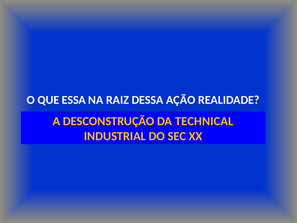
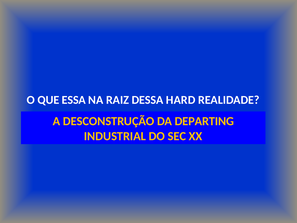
AÇÃO: AÇÃO -> HARD (181, 100)
TECHNICAL: TECHNICAL -> DEPARTING (204, 121)
